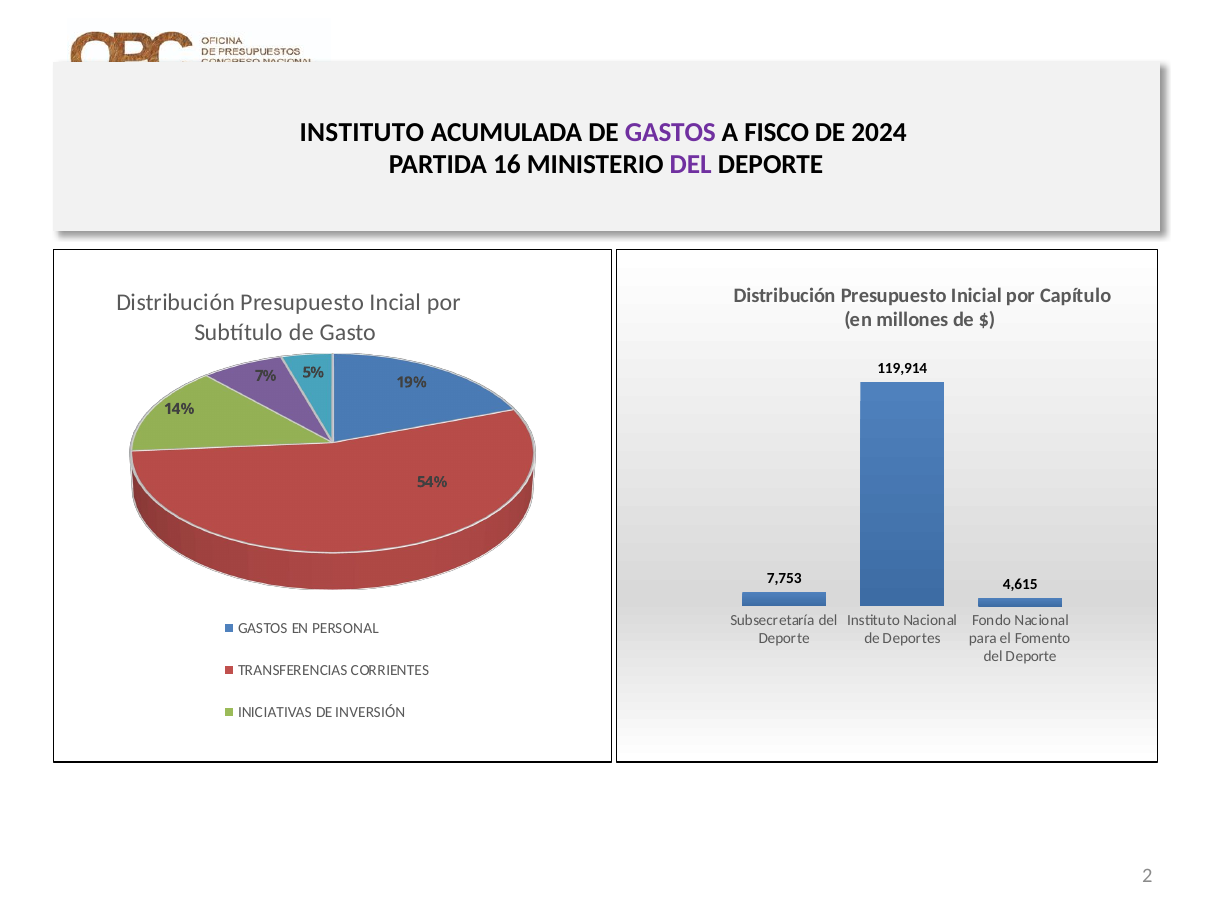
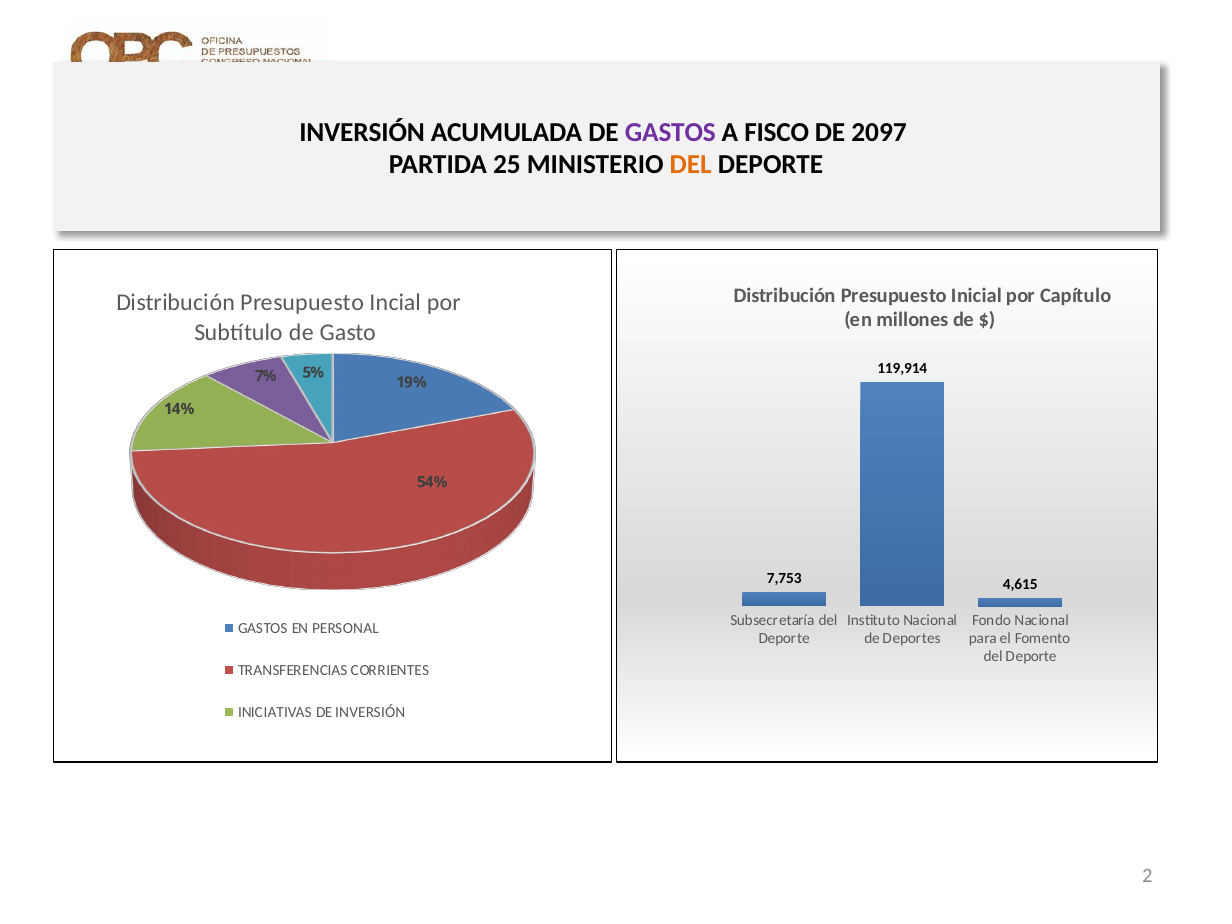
INSTITUTO: INSTITUTO -> INVERSIÓN (362, 132)
2024: 2024 -> 2097 (879, 132)
16: 16 -> 25 (507, 165)
DEL colour: purple -> orange (691, 165)
